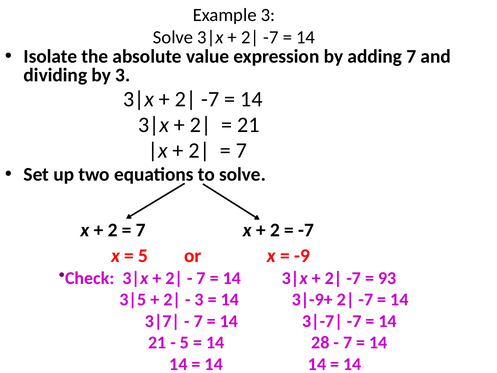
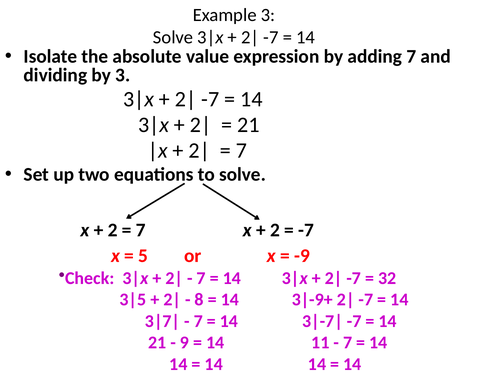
93: 93 -> 32 (387, 278)
3: 3 -> 8 (199, 299)
5: 5 -> 9 (184, 342)
28: 28 -> 11 (320, 342)
